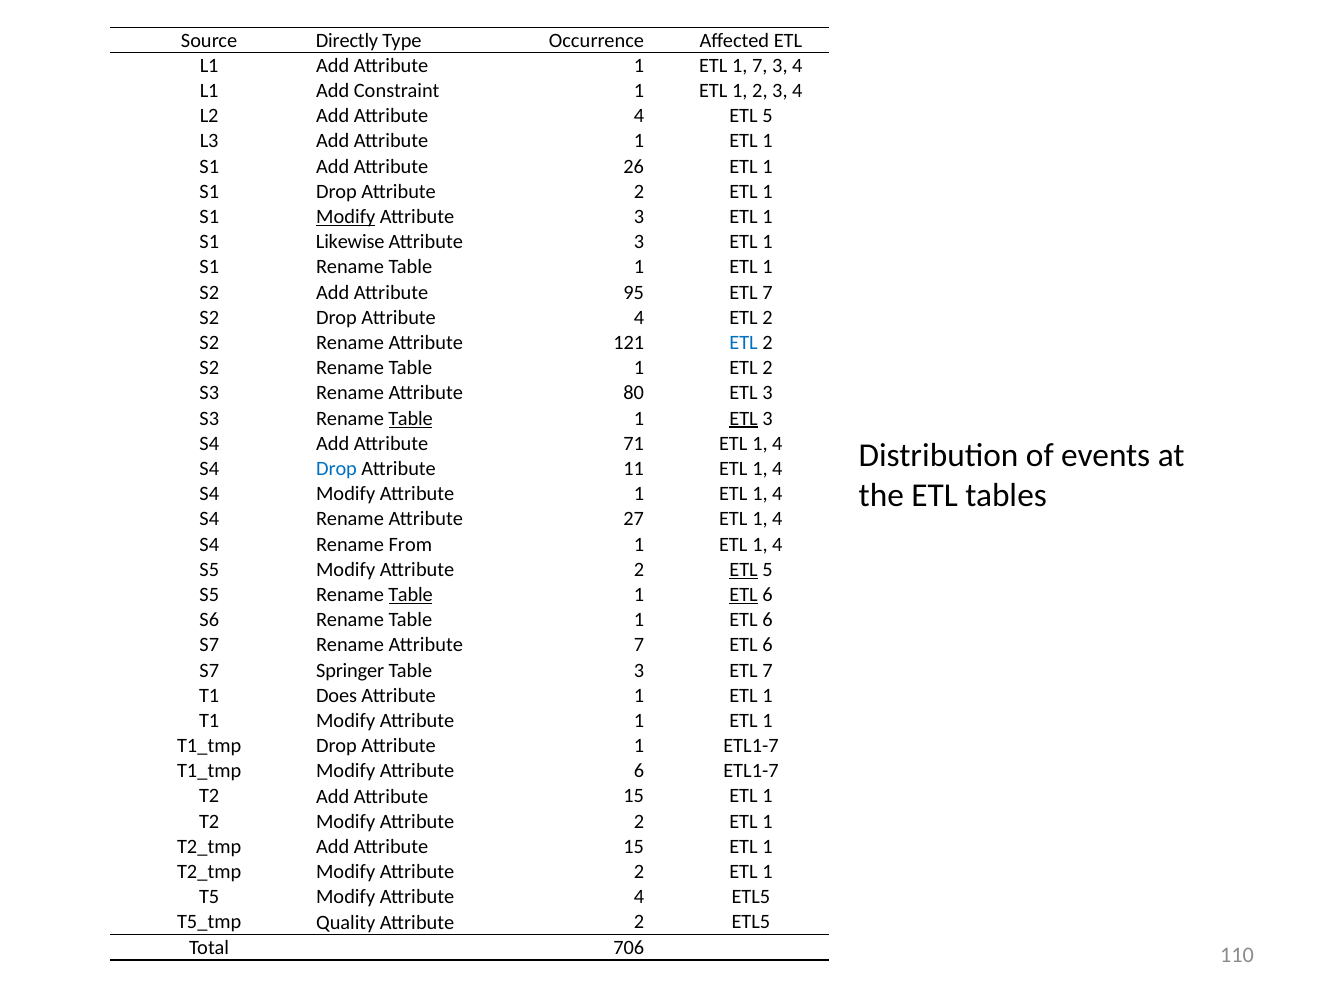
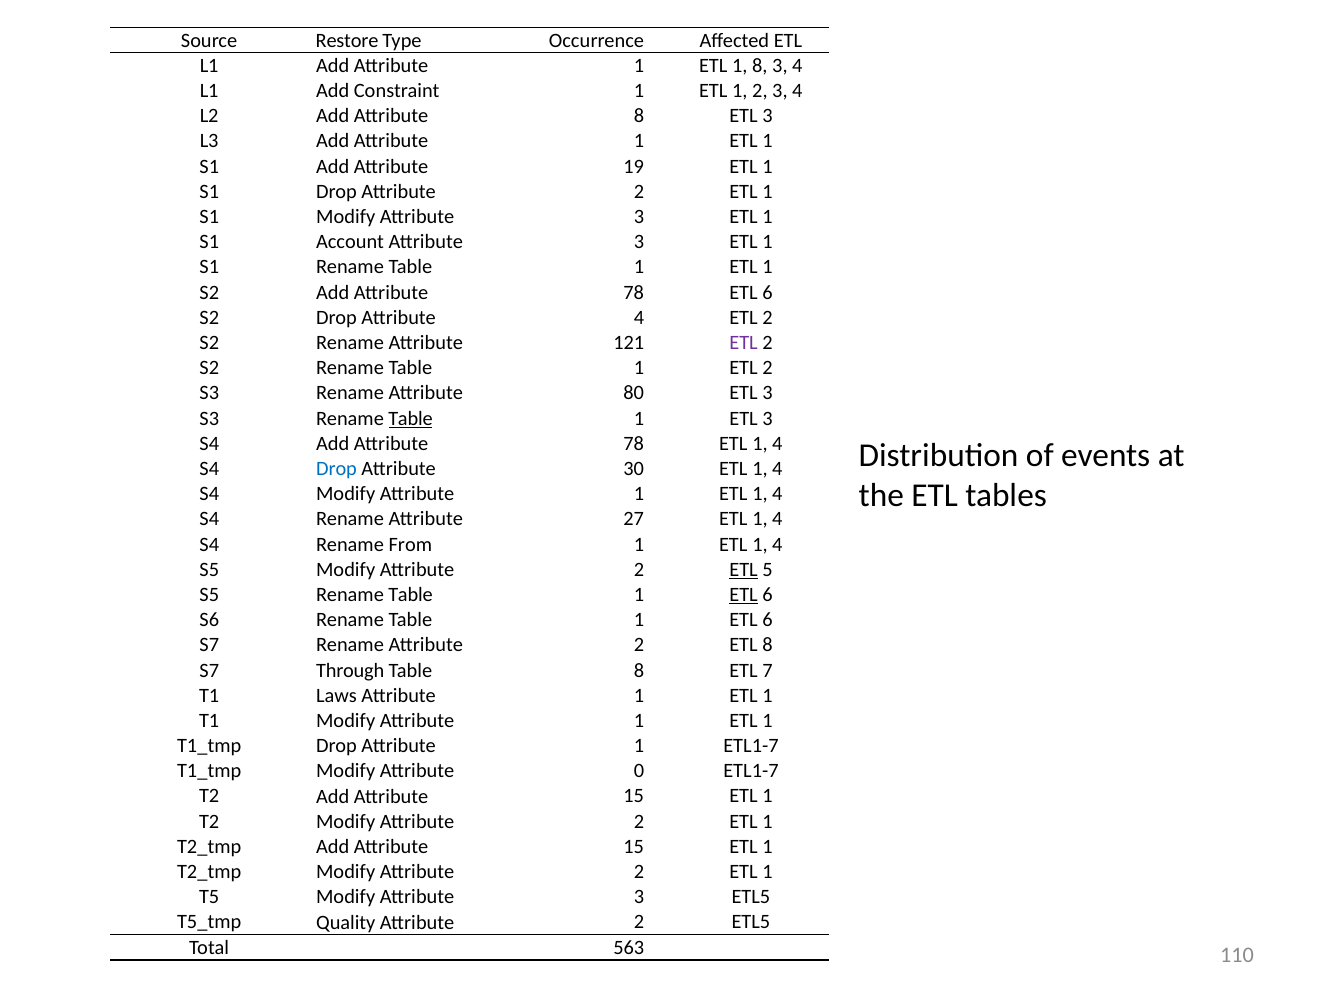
Directly: Directly -> Restore (347, 40)
1 7: 7 -> 8 (760, 66)
Add Attribute 4: 4 -> 8 (639, 116)
5: 5 -> 3 (768, 116)
26: 26 -> 19 (634, 166)
Modify underline: present -> none (346, 217)
Likewise: Likewise -> Account (350, 242)
S2 Add Attribute 95: 95 -> 78 (634, 292)
7: 7 -> 6 (768, 292)
ETL colour: blue -> purple (744, 343)
ETL underline: present -> none (744, 419)
S4 Add Attribute 71: 71 -> 78 (634, 444)
11: 11 -> 30 (634, 469)
Table underline: present -> none (410, 595)
Rename Attribute 7: 7 -> 2 (639, 645)
6: 6 -> 8 (768, 645)
Springer: Springer -> Through (350, 671)
Table 3: 3 -> 8 (639, 671)
Does: Does -> Laws (337, 696)
Attribute 6: 6 -> 0 (639, 771)
T5 Modify Attribute 4: 4 -> 3 (639, 898)
706: 706 -> 563 (629, 948)
